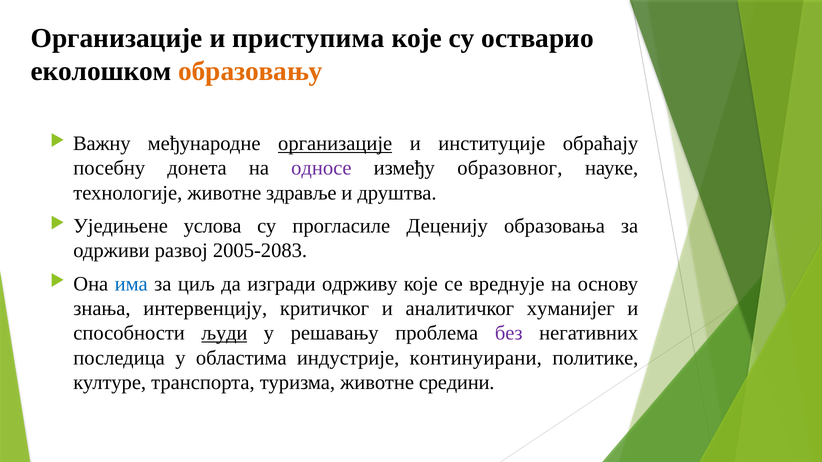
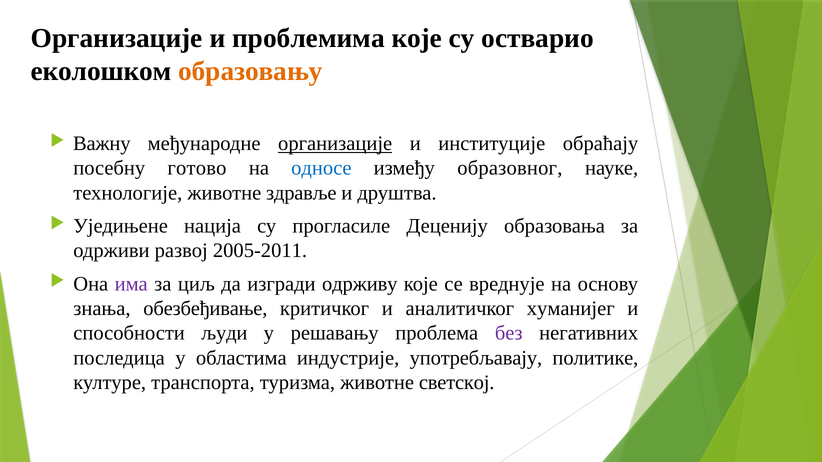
приступима: приступима -> проблемима (308, 38)
донета: донета -> готово (197, 168)
односе colour: purple -> blue (321, 168)
услова: услова -> нација (213, 226)
2005-2083: 2005-2083 -> 2005-2011 (260, 251)
има colour: blue -> purple (131, 284)
интервенцију: интервенцију -> обезбеђивање (205, 309)
људи underline: present -> none (224, 333)
континуирани: континуирани -> употребљавају (476, 358)
средини: средини -> светској (457, 383)
